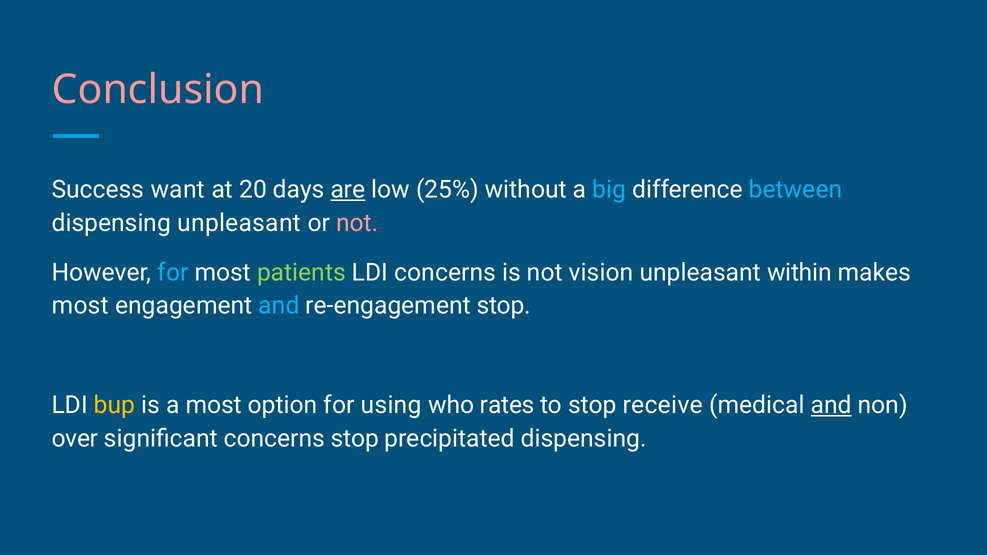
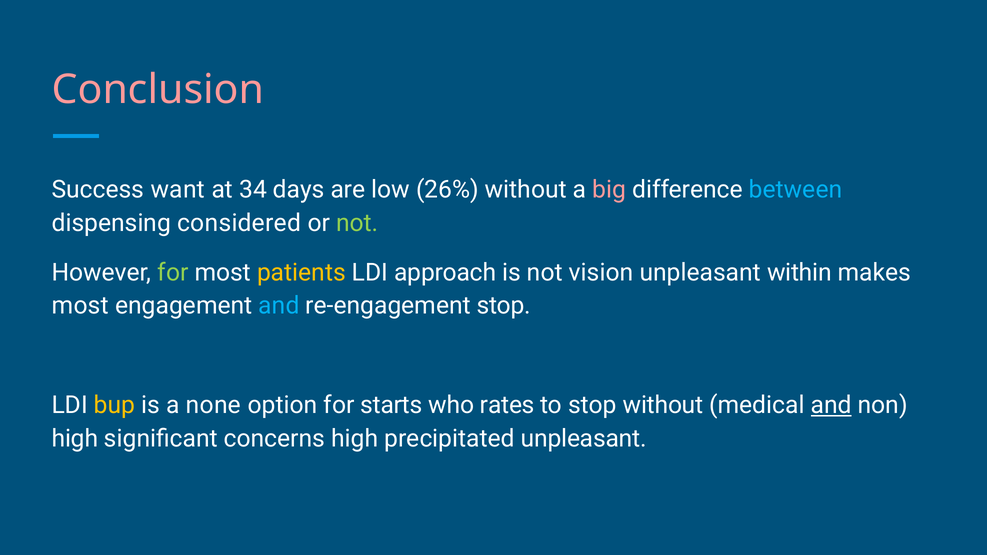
20: 20 -> 34 (253, 190)
are underline: present -> none (348, 190)
25%: 25% -> 26% (447, 190)
big colour: light blue -> pink (609, 190)
dispensing unpleasant: unpleasant -> considered (239, 223)
not colour: pink -> light green (357, 223)
for colour: light blue -> light green (173, 273)
patients colour: light green -> yellow (301, 273)
LDI concerns: concerns -> approach (445, 273)
a most: most -> none (214, 405)
using: using -> starts (391, 405)
stop receive: receive -> without (663, 405)
over: over -> high (75, 439)
concerns stop: stop -> high (355, 439)
precipitated dispensing: dispensing -> unpleasant (584, 439)
